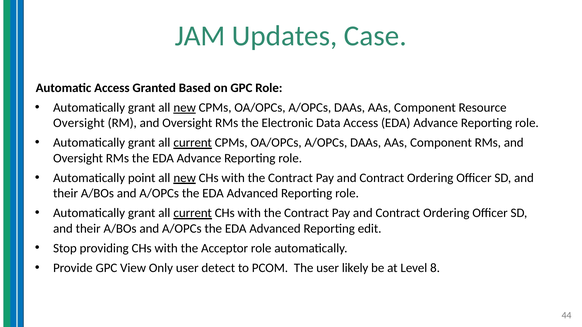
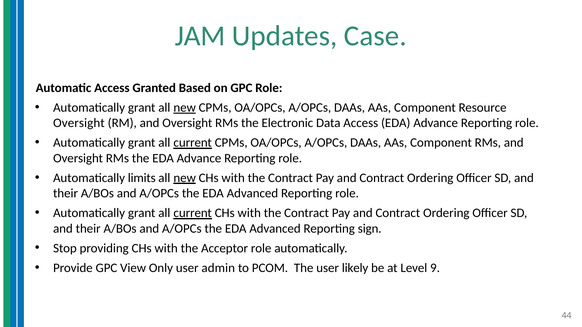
point: point -> limits (142, 178)
edit: edit -> sign (370, 229)
detect: detect -> admin (218, 268)
8: 8 -> 9 (435, 268)
